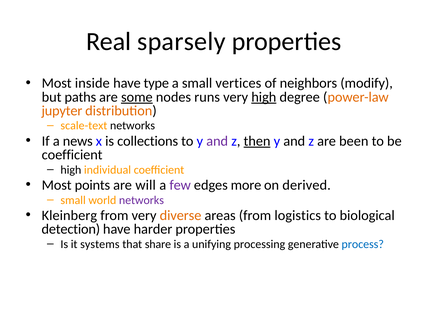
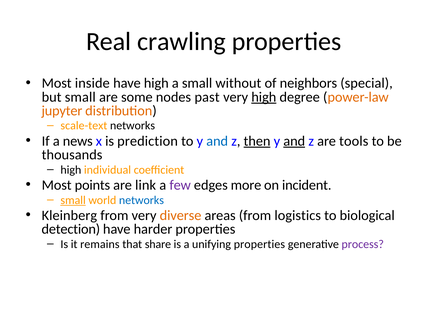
sparsely: sparsely -> crawling (182, 41)
have type: type -> high (156, 83)
vertices: vertices -> without (238, 83)
modify: modify -> special (367, 83)
but paths: paths -> small (80, 97)
some underline: present -> none (137, 97)
runs: runs -> past (207, 97)
collections: collections -> prediction (148, 141)
and colour: purple -> blue (217, 141)
and underline: none -> present (294, 141)
been: been -> tools (354, 141)
coefficient: coefficient -> thousands (72, 155)
will: will -> link (146, 185)
derived: derived -> incident (307, 185)
small underline: none -> present (73, 200)
networks colour: purple -> blue (141, 200)
systems: systems -> remains (100, 244)
unifying processing: processing -> properties (259, 244)
process colour: blue -> purple (363, 244)
